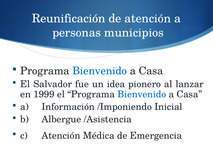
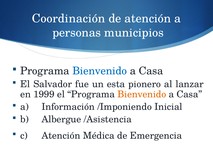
Reunificación: Reunificación -> Coordinación (69, 18)
idea: idea -> esta (116, 84)
Bienvenido colour: blue -> orange (142, 94)
